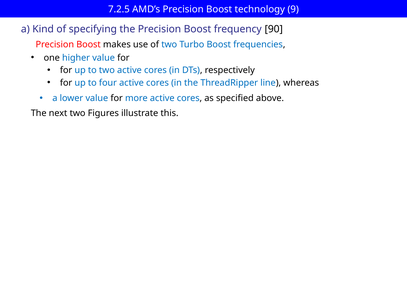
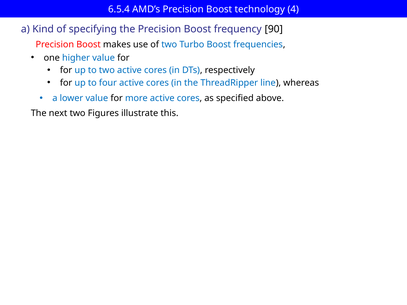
7.2.5: 7.2.5 -> 6.5.4 (119, 9)
9: 9 -> 4 (293, 9)
